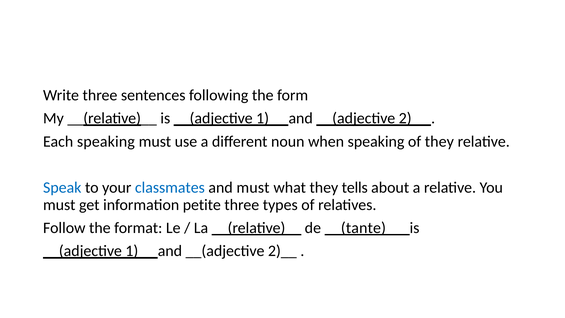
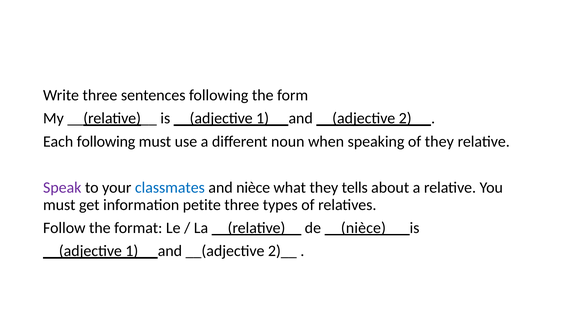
Each speaking: speaking -> following (106, 141)
Speak colour: blue -> purple (62, 187)
and must: must -> nièce (253, 187)
__(tante)__: __(tante)__ -> __(nièce)__ (363, 228)
